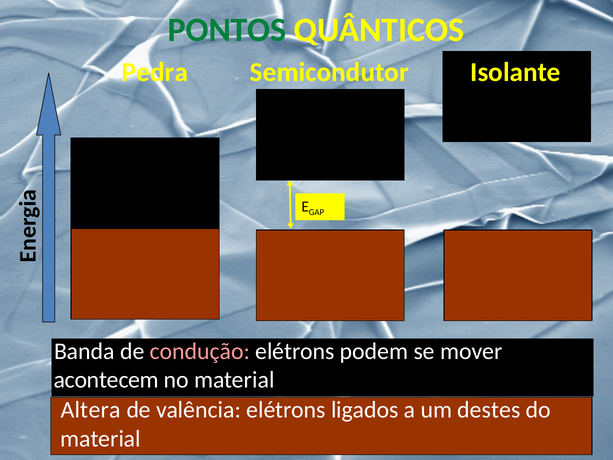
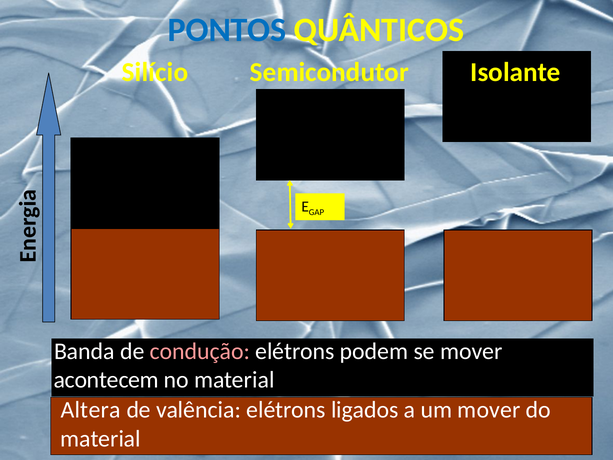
PONTOS colour: green -> blue (227, 30)
Pedra: Pedra -> Silício (155, 72)
um destes: destes -> mover (489, 410)
